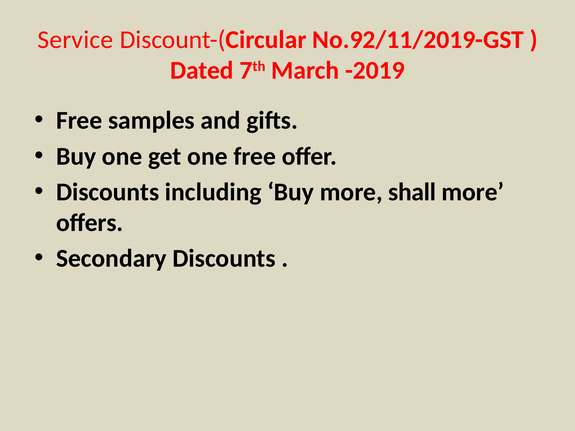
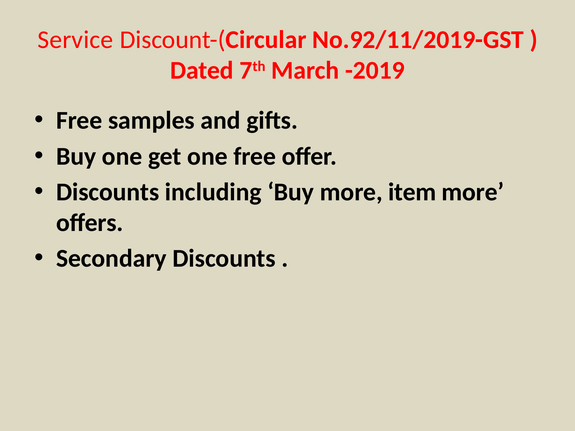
shall: shall -> item (412, 192)
